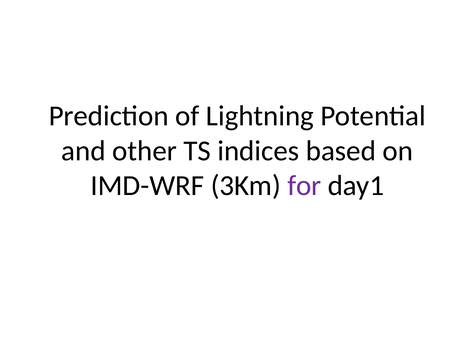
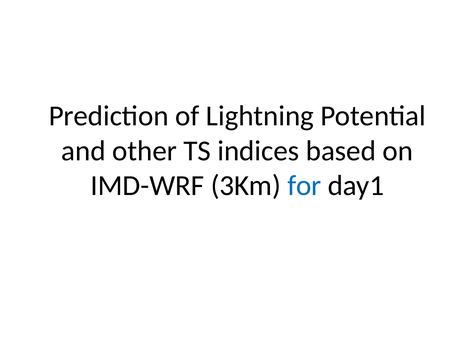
for colour: purple -> blue (304, 186)
